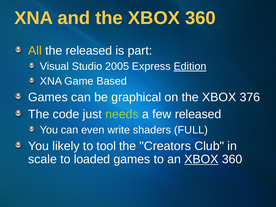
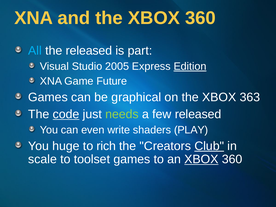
All colour: yellow -> light blue (35, 51)
Based: Based -> Future (112, 81)
376: 376 -> 363 (250, 97)
code underline: none -> present (66, 114)
FULL: FULL -> PLAY (191, 130)
likely: likely -> huge (66, 146)
tool: tool -> rich (106, 146)
Club underline: none -> present (209, 146)
loaded: loaded -> toolset (92, 159)
